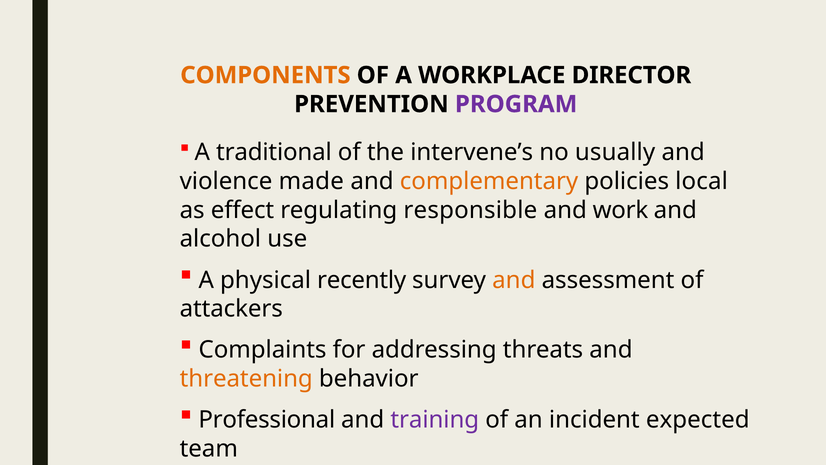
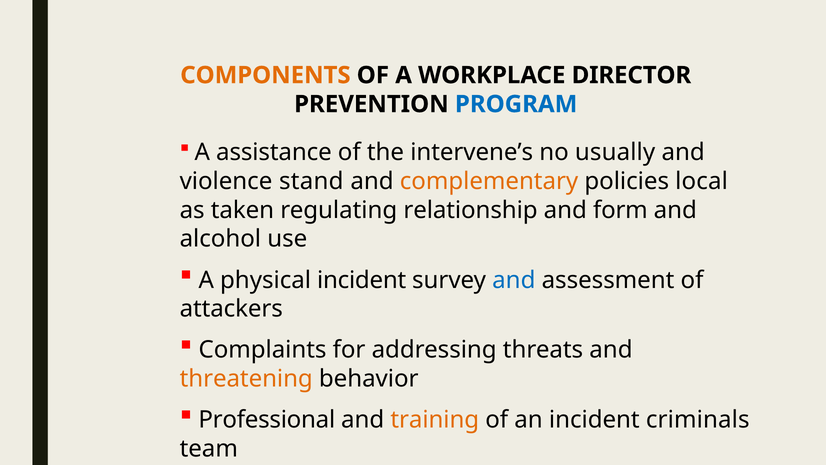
PROGRAM colour: purple -> blue (516, 104)
traditional: traditional -> assistance (274, 152)
made: made -> stand (311, 181)
effect: effect -> taken (242, 210)
responsible: responsible -> relationship (471, 210)
work: work -> form (620, 210)
physical recently: recently -> incident (362, 280)
and colour: orange -> blue (514, 280)
training colour: purple -> orange (435, 420)
expected: expected -> criminals (698, 420)
